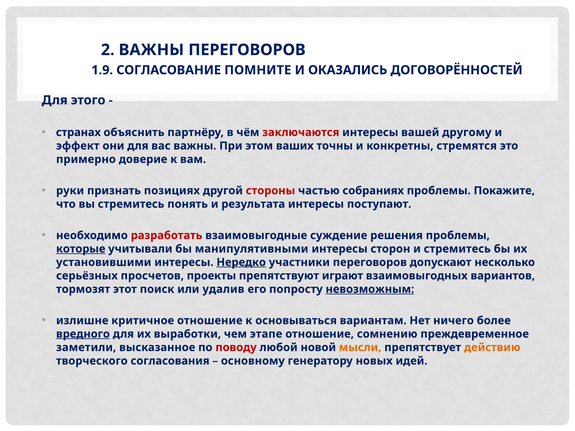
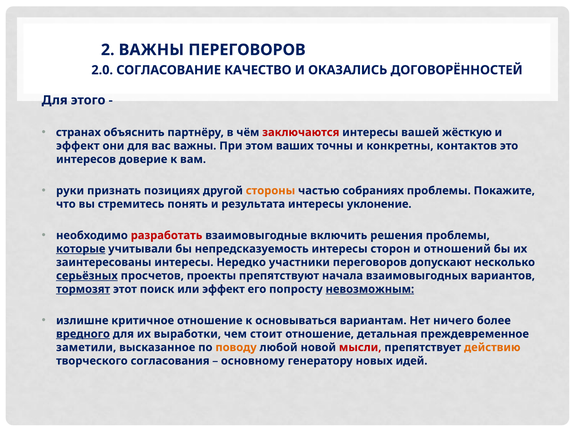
1.9: 1.9 -> 2.0 (102, 70)
ПОМНИТЕ: ПОМНИТЕ -> КАЧЕСТВО (258, 70)
другому: другому -> жёсткую (467, 132)
стремятся: стремятся -> контактов (467, 146)
примерно: примерно -> интересов (86, 159)
стороны colour: red -> orange (270, 191)
поступают: поступают -> уклонение (379, 204)
суждение: суждение -> включить (339, 236)
манипулятивными: манипулятивными -> непредсказуемость (252, 249)
и стремитесь: стремитесь -> отношений (457, 249)
установившими: установившими -> заинтересованы (104, 262)
Нередко underline: present -> none (241, 262)
серьёзных underline: none -> present (87, 276)
играют: играют -> начала (342, 276)
тормозят underline: none -> present (83, 289)
или удалив: удалив -> эффект (224, 289)
этапе: этапе -> стоит (266, 334)
сомнению: сомнению -> детальная (387, 334)
поводу colour: red -> orange (236, 348)
мысли colour: orange -> red (360, 348)
